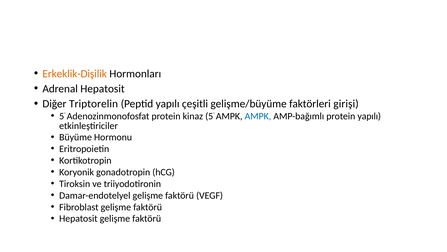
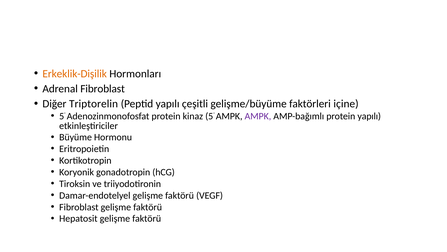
Adrenal Hepatosit: Hepatosit -> Fibroblast (103, 89)
girişi: girişi -> içine (346, 104)
AMPK colour: blue -> purple (258, 116)
